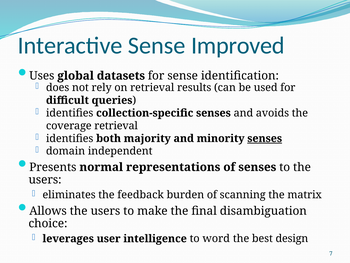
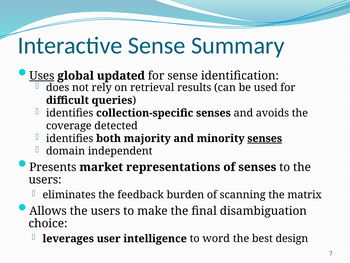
Improved: Improved -> Summary (238, 45)
Uses underline: none -> present (42, 76)
datasets: datasets -> updated (121, 76)
coverage retrieval: retrieval -> detected (116, 126)
normal: normal -> market (101, 167)
